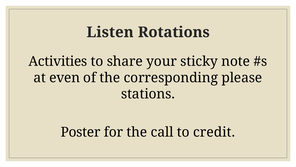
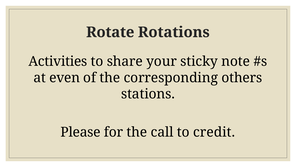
Listen: Listen -> Rotate (110, 32)
please: please -> others (242, 78)
Poster: Poster -> Please (81, 132)
